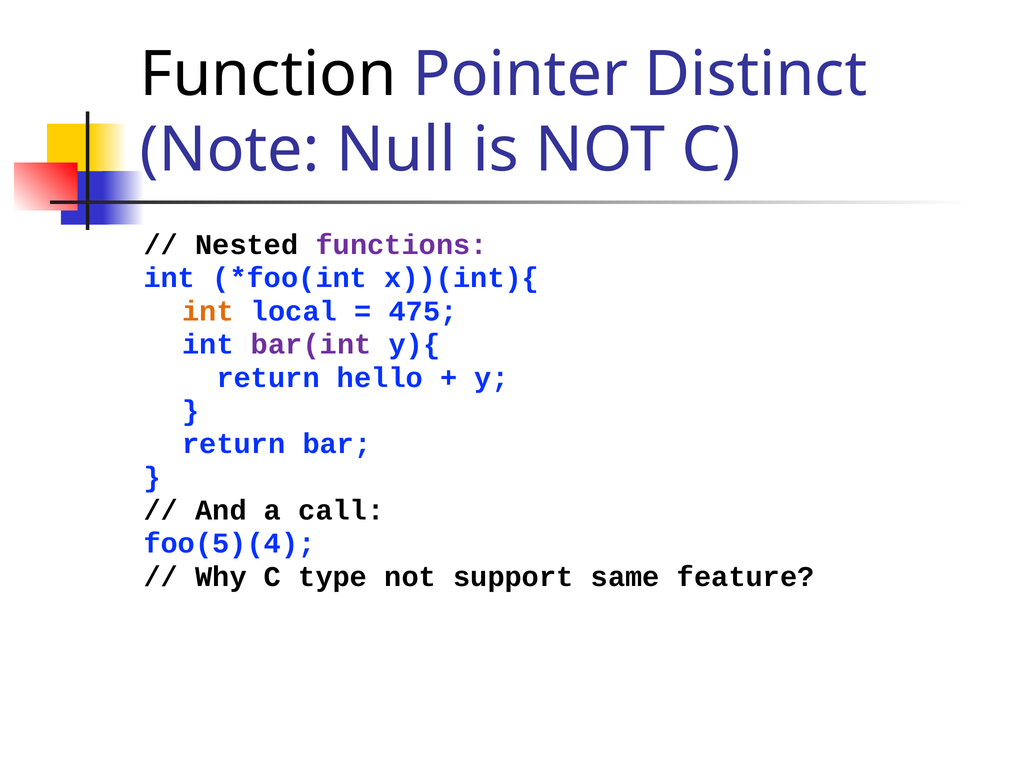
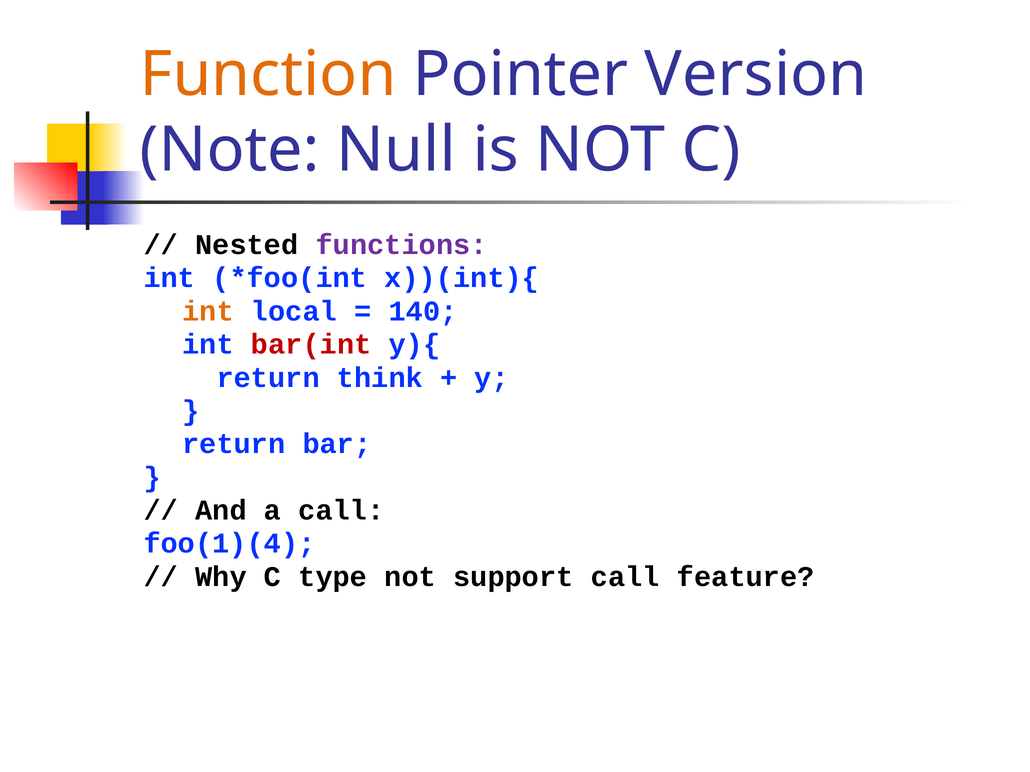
Function colour: black -> orange (268, 75)
Distinct: Distinct -> Version (756, 75)
475: 475 -> 140 (423, 311)
bar(int colour: purple -> red (311, 345)
hello: hello -> think (380, 378)
foo(5)(4: foo(5)(4 -> foo(1)(4 (229, 544)
support same: same -> call (625, 577)
